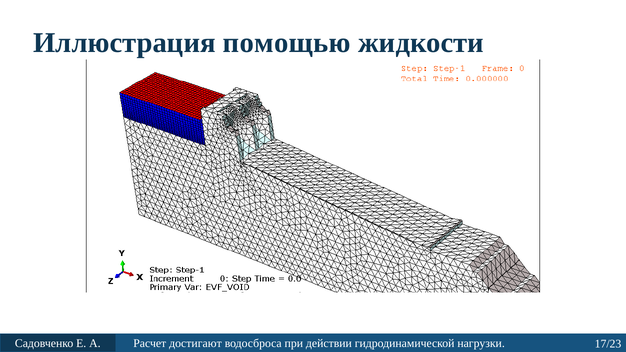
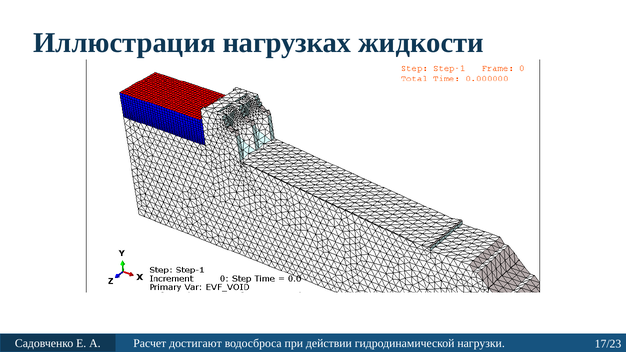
помощью: помощью -> нагрузках (287, 43)
